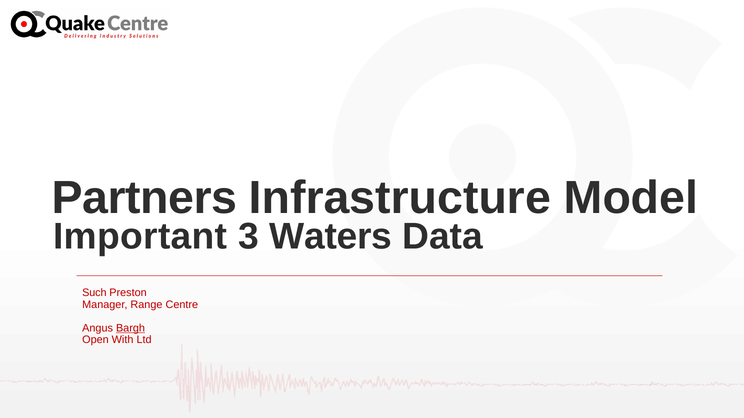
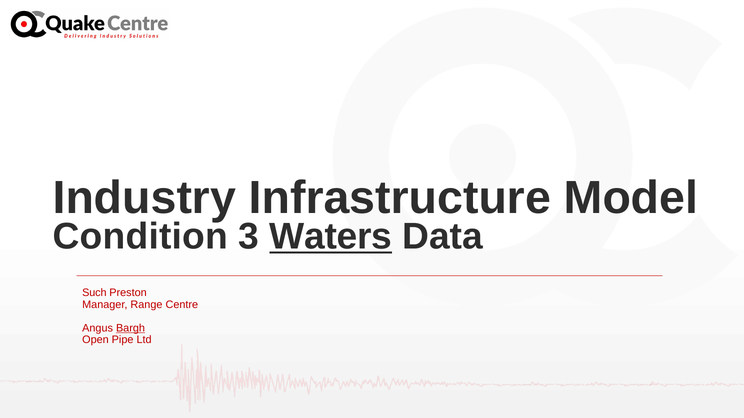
Partners: Partners -> Industry (144, 198)
Important: Important -> Condition (140, 237)
Waters underline: none -> present (331, 237)
With: With -> Pipe (123, 340)
